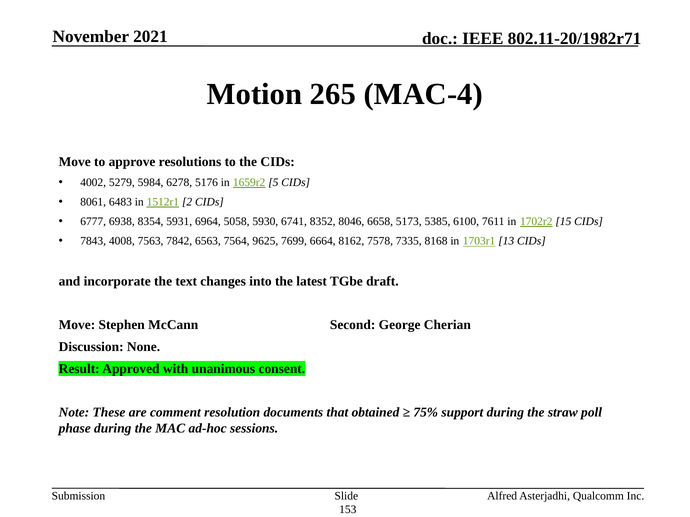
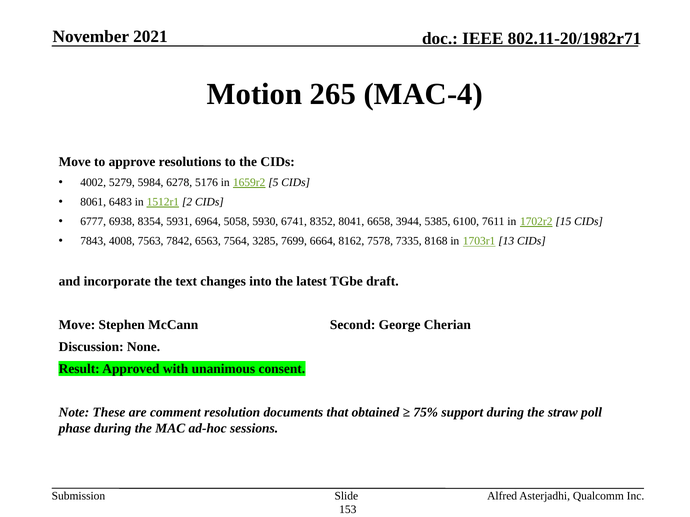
8046: 8046 -> 8041 (351, 222)
5173: 5173 -> 3944 (409, 222)
9625: 9625 -> 3285 (265, 241)
